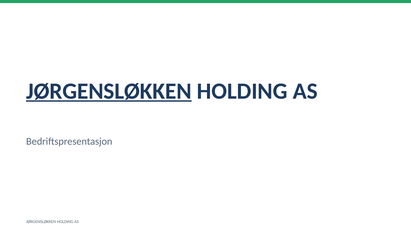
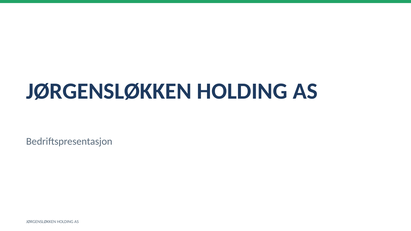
JØRGENSLØKKEN underline: present -> none (109, 91)
